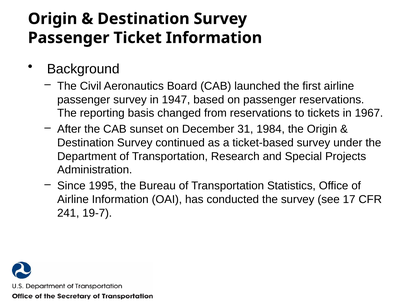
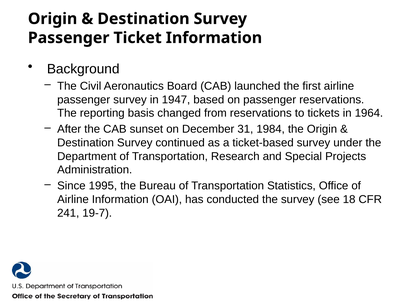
1967: 1967 -> 1964 (369, 113)
17: 17 -> 18 (349, 199)
